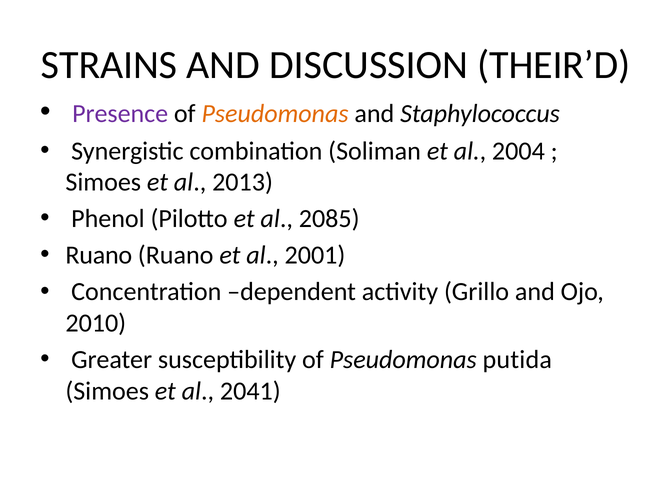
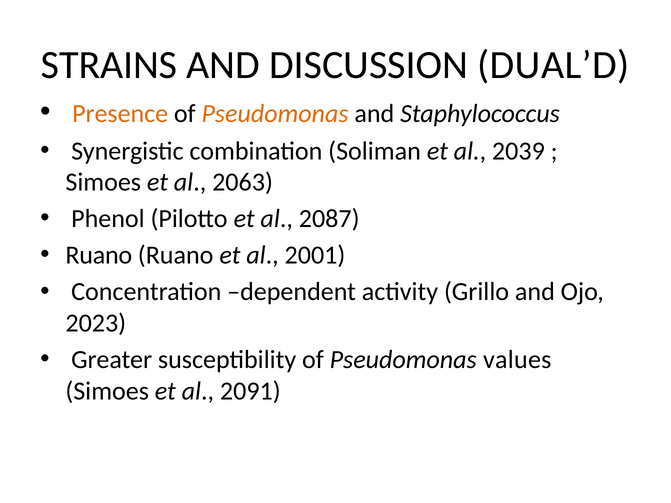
THEIR’D: THEIR’D -> DUAL’D (553, 65)
Presence colour: purple -> orange (120, 114)
2004: 2004 -> 2039 (518, 151)
2013: 2013 -> 2063 (243, 182)
2085: 2085 -> 2087 (329, 219)
2010: 2010 -> 2023 (96, 323)
putida: putida -> values (517, 360)
2041: 2041 -> 2091 (250, 391)
